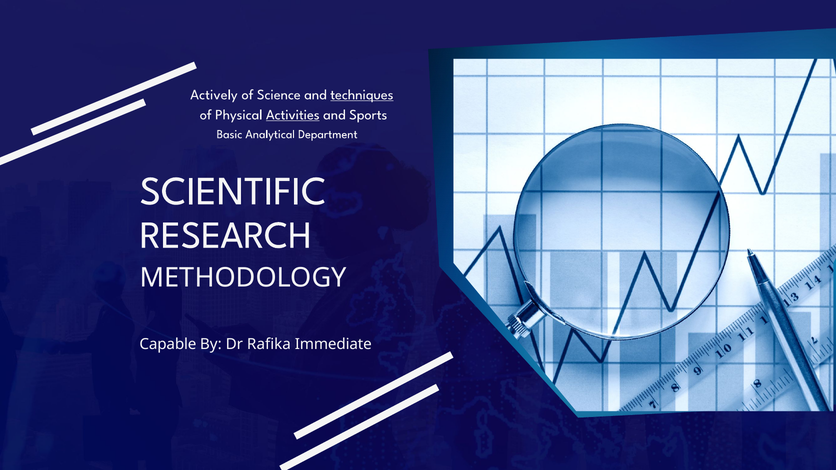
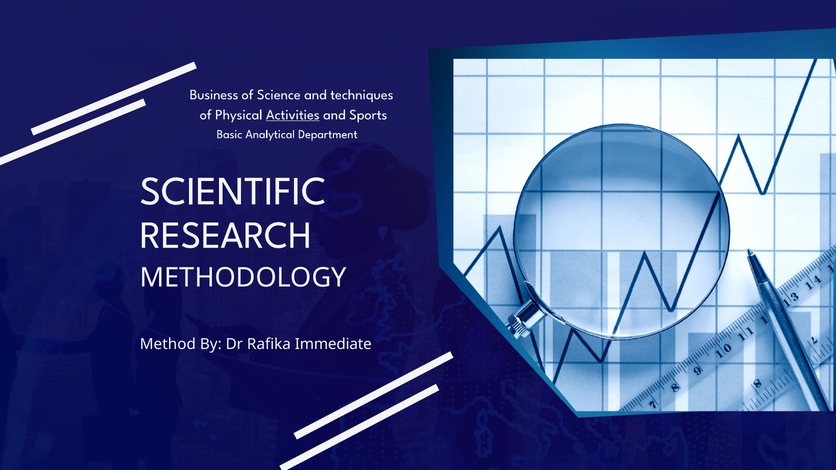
Actively: Actively -> Business (214, 95)
techniques underline: present -> none (362, 95)
Capable: Capable -> Method (168, 344)
